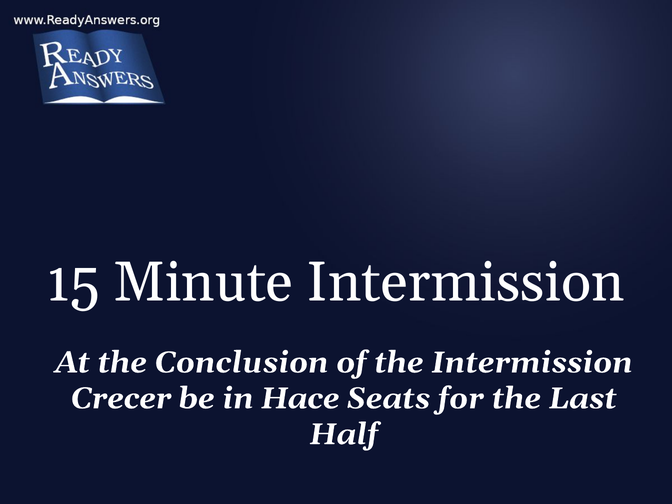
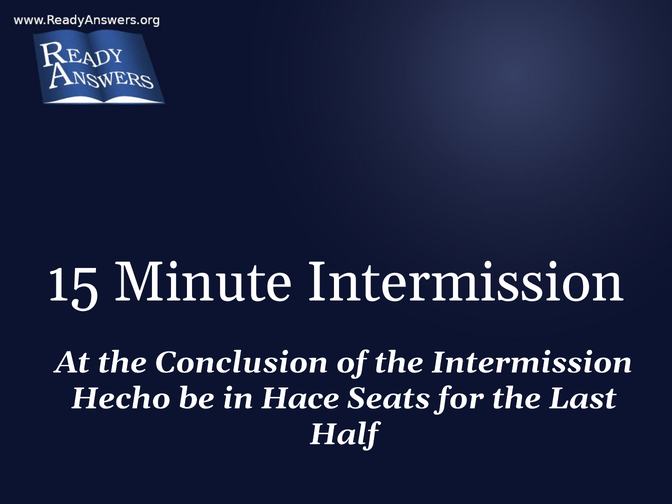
Crecer: Crecer -> Hecho (121, 398)
